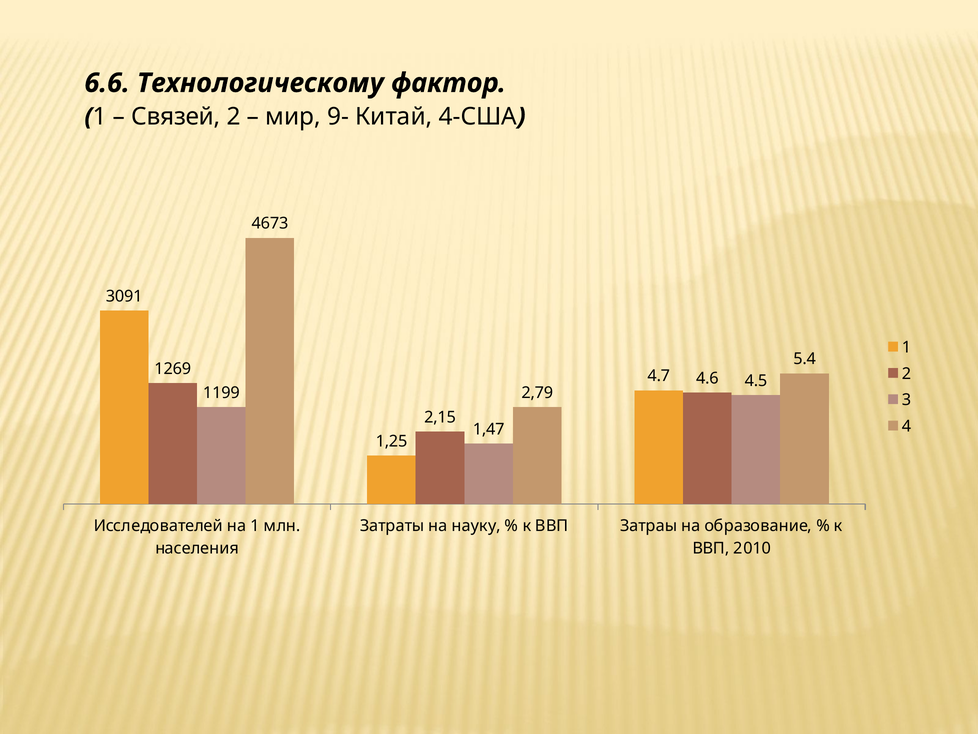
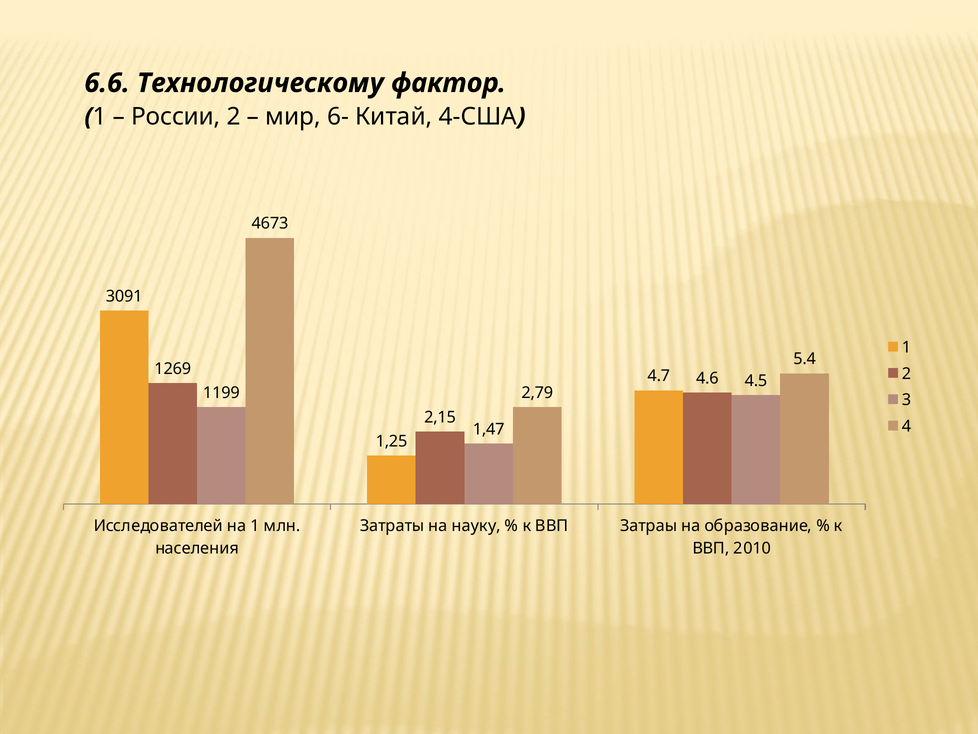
Связей: Связей -> России (176, 116)
9-: 9- -> 6- (338, 116)
